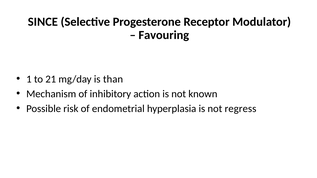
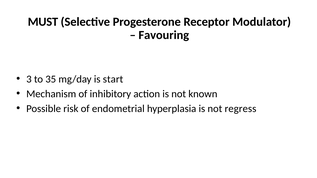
SINCE: SINCE -> MUST (43, 22)
1: 1 -> 3 (29, 79)
21: 21 -> 35 (51, 79)
than: than -> start (113, 79)
